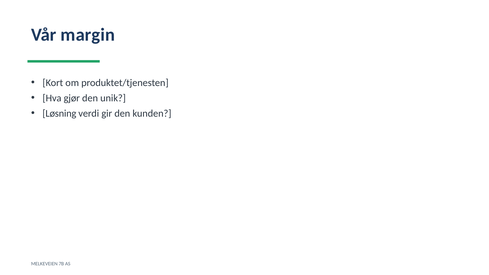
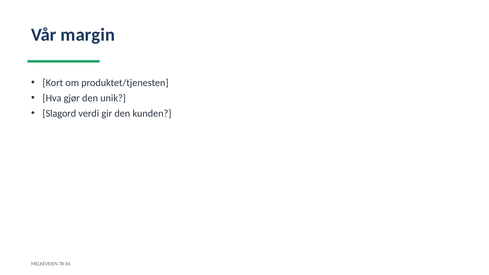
Løsning: Løsning -> Slagord (59, 113)
